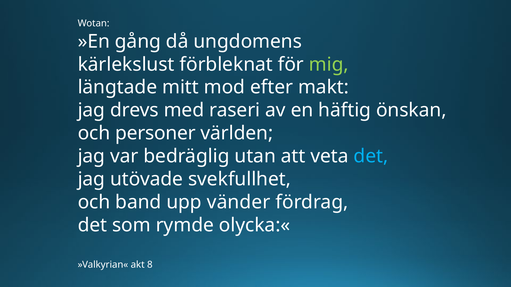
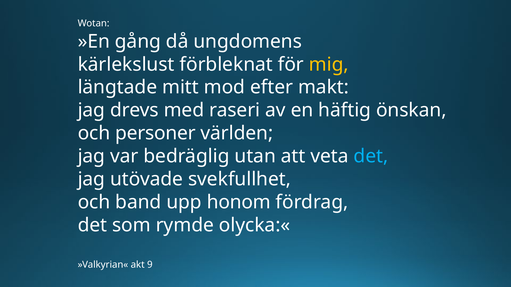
mig colour: light green -> yellow (329, 64)
vänder: vänder -> honom (239, 202)
8: 8 -> 9 (150, 265)
